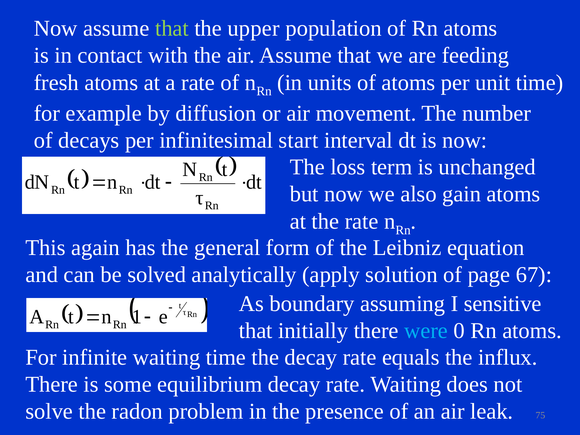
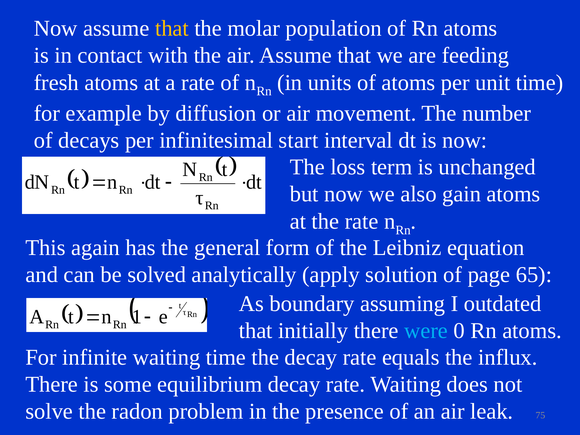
that colour: light green -> yellow (172, 28)
upper: upper -> molar (254, 28)
67: 67 -> 65 (534, 275)
sensitive: sensitive -> outdated (503, 304)
